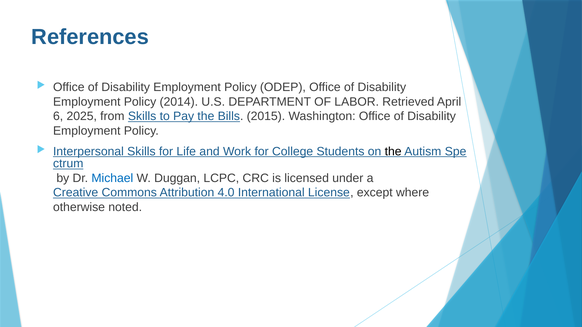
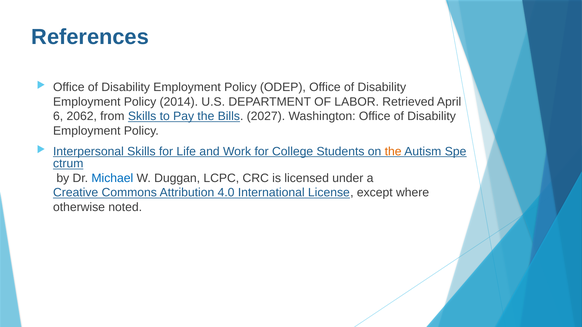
2025: 2025 -> 2062 (82, 116)
2015: 2015 -> 2027 (266, 116)
the colour: black -> orange (393, 152)
